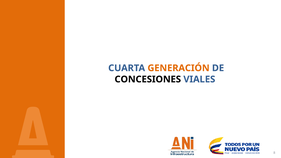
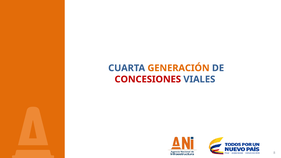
CONCESIONES colour: black -> red (148, 79)
